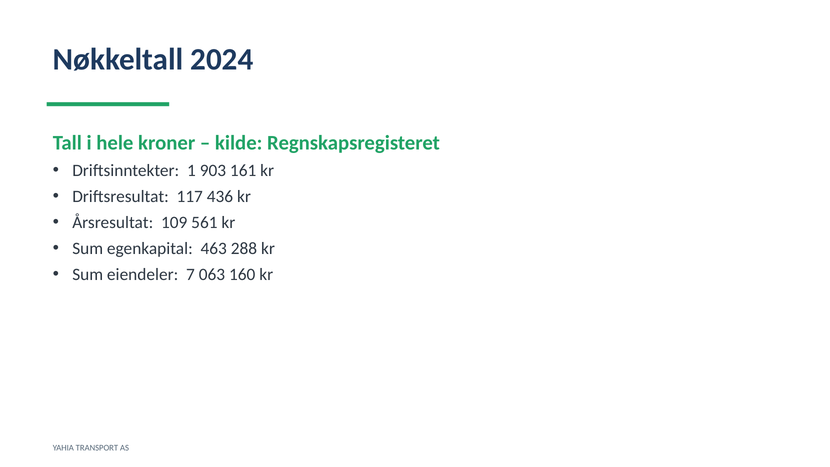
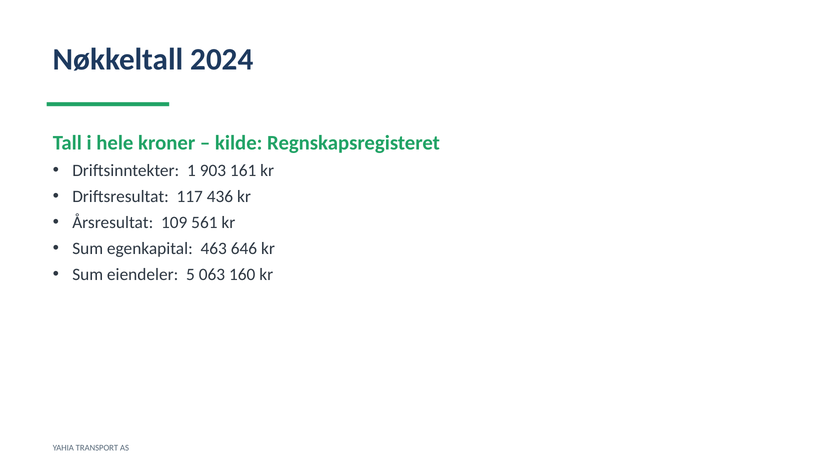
288: 288 -> 646 (244, 249)
7: 7 -> 5 (190, 274)
